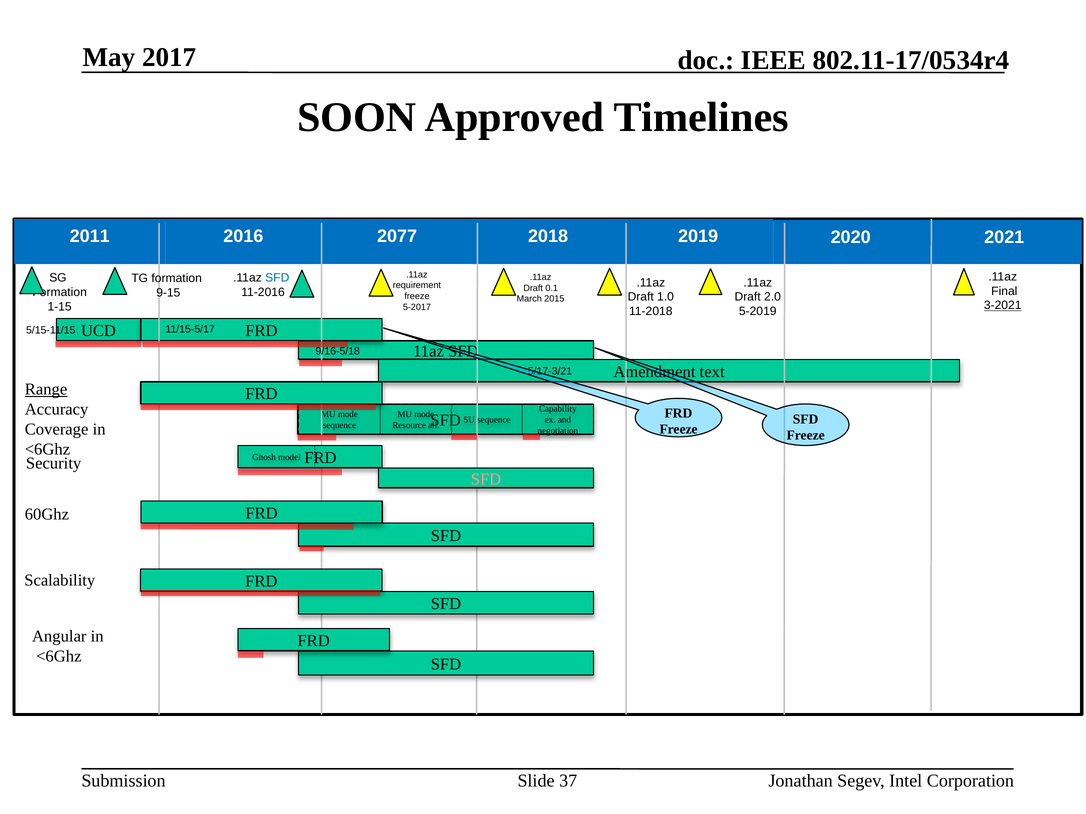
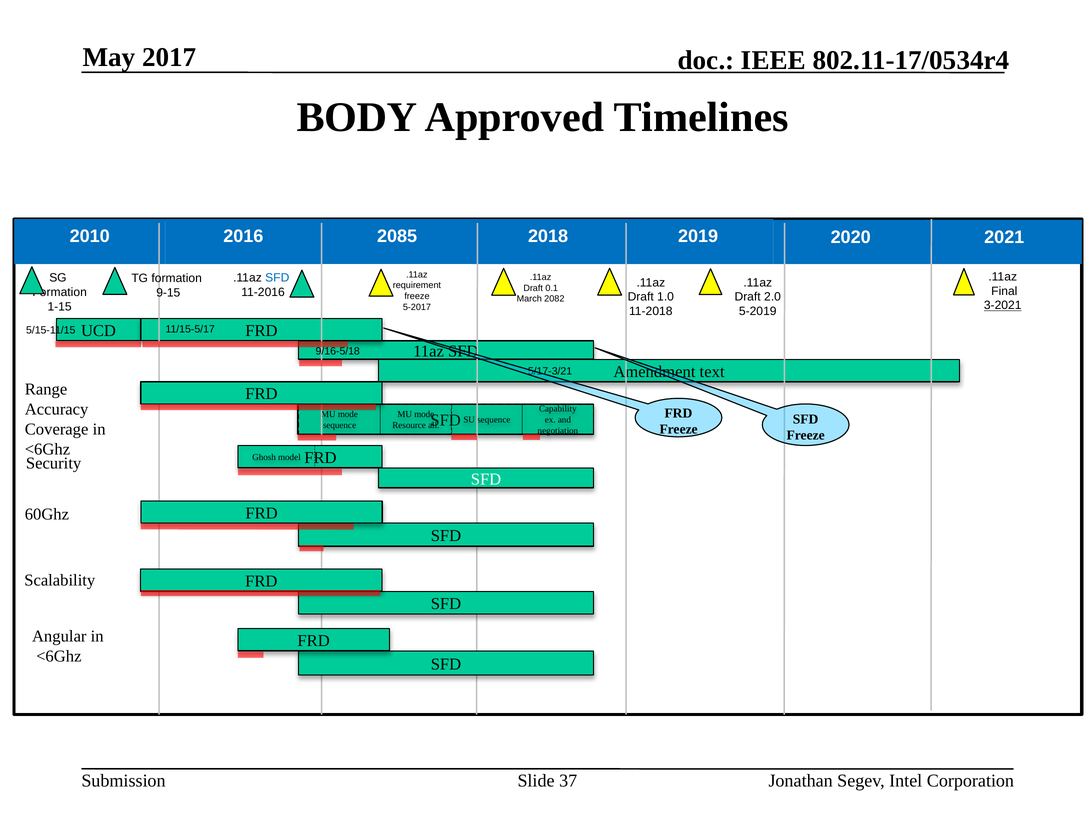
SOON: SOON -> BODY (357, 117)
2011: 2011 -> 2010 (90, 237)
2077: 2077 -> 2085 (397, 237)
2015: 2015 -> 2082 (554, 299)
Range underline: present -> none (46, 390)
SFD colour: pink -> white (486, 479)
